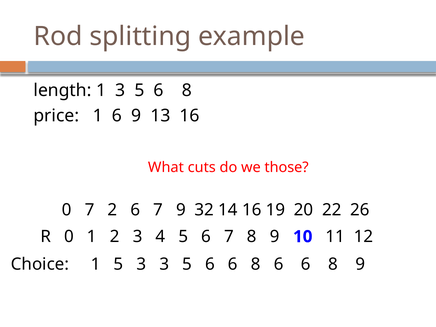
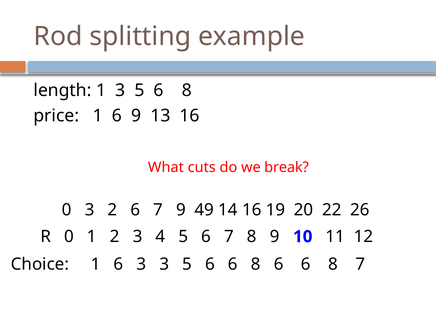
those: those -> break (287, 167)
0 7: 7 -> 3 (90, 210)
32: 32 -> 49 (204, 210)
Choice 1 5: 5 -> 6 (119, 264)
6 8 9: 9 -> 7 (360, 264)
